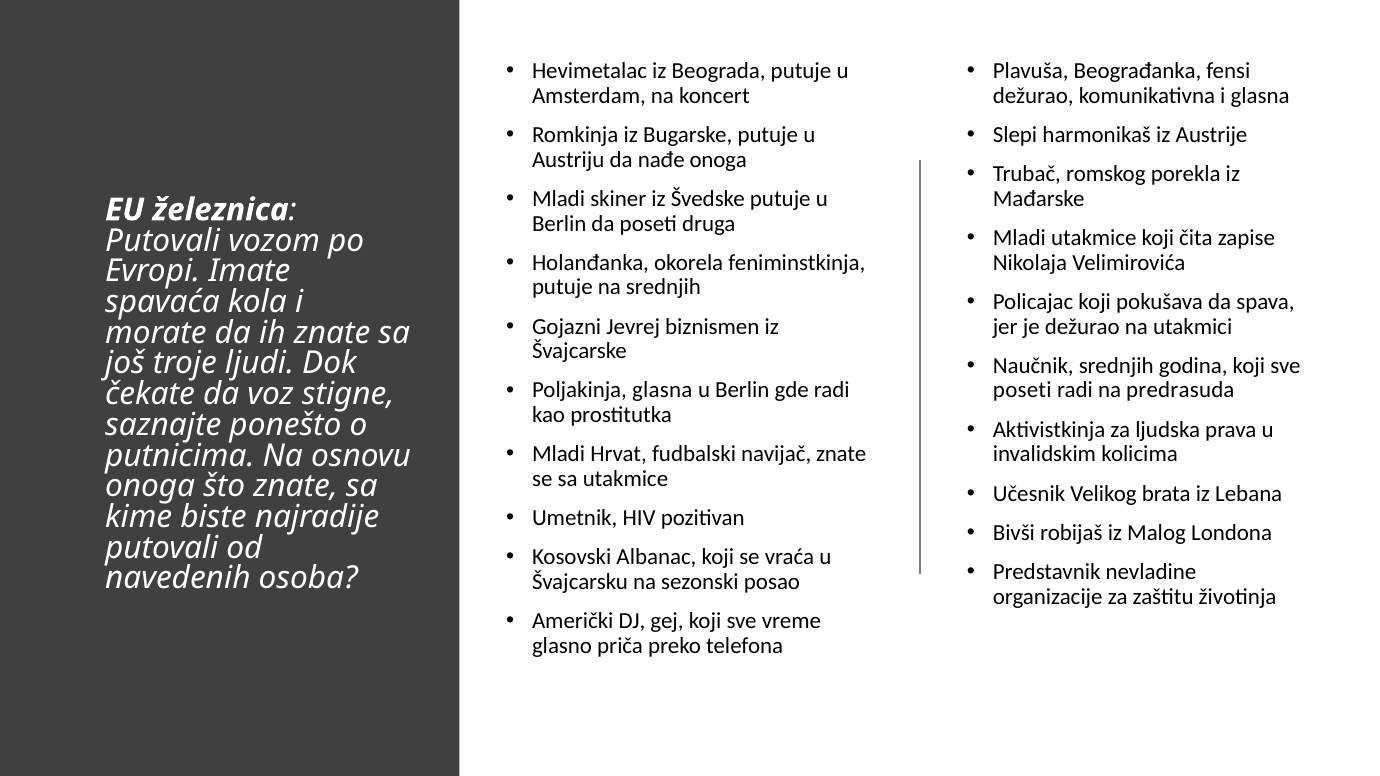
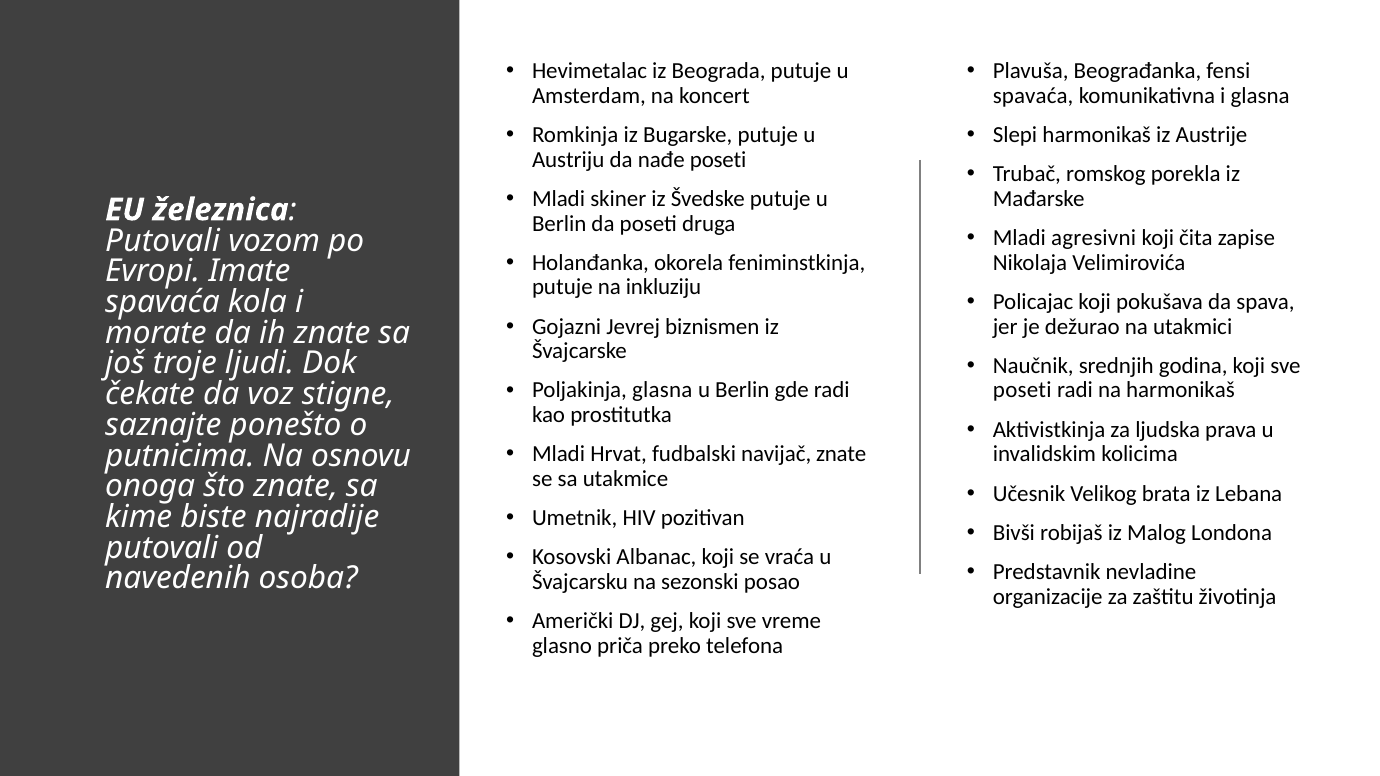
dežurao: dežurao -> spavaća (1033, 96)
nađe onoga: onoga -> poseti (718, 160)
Mladi utakmice: utakmice -> agresivni (1094, 238)
na srednjih: srednjih -> inkluziju (664, 287)
na predrasuda: predrasuda -> harmonikaš (1180, 391)
